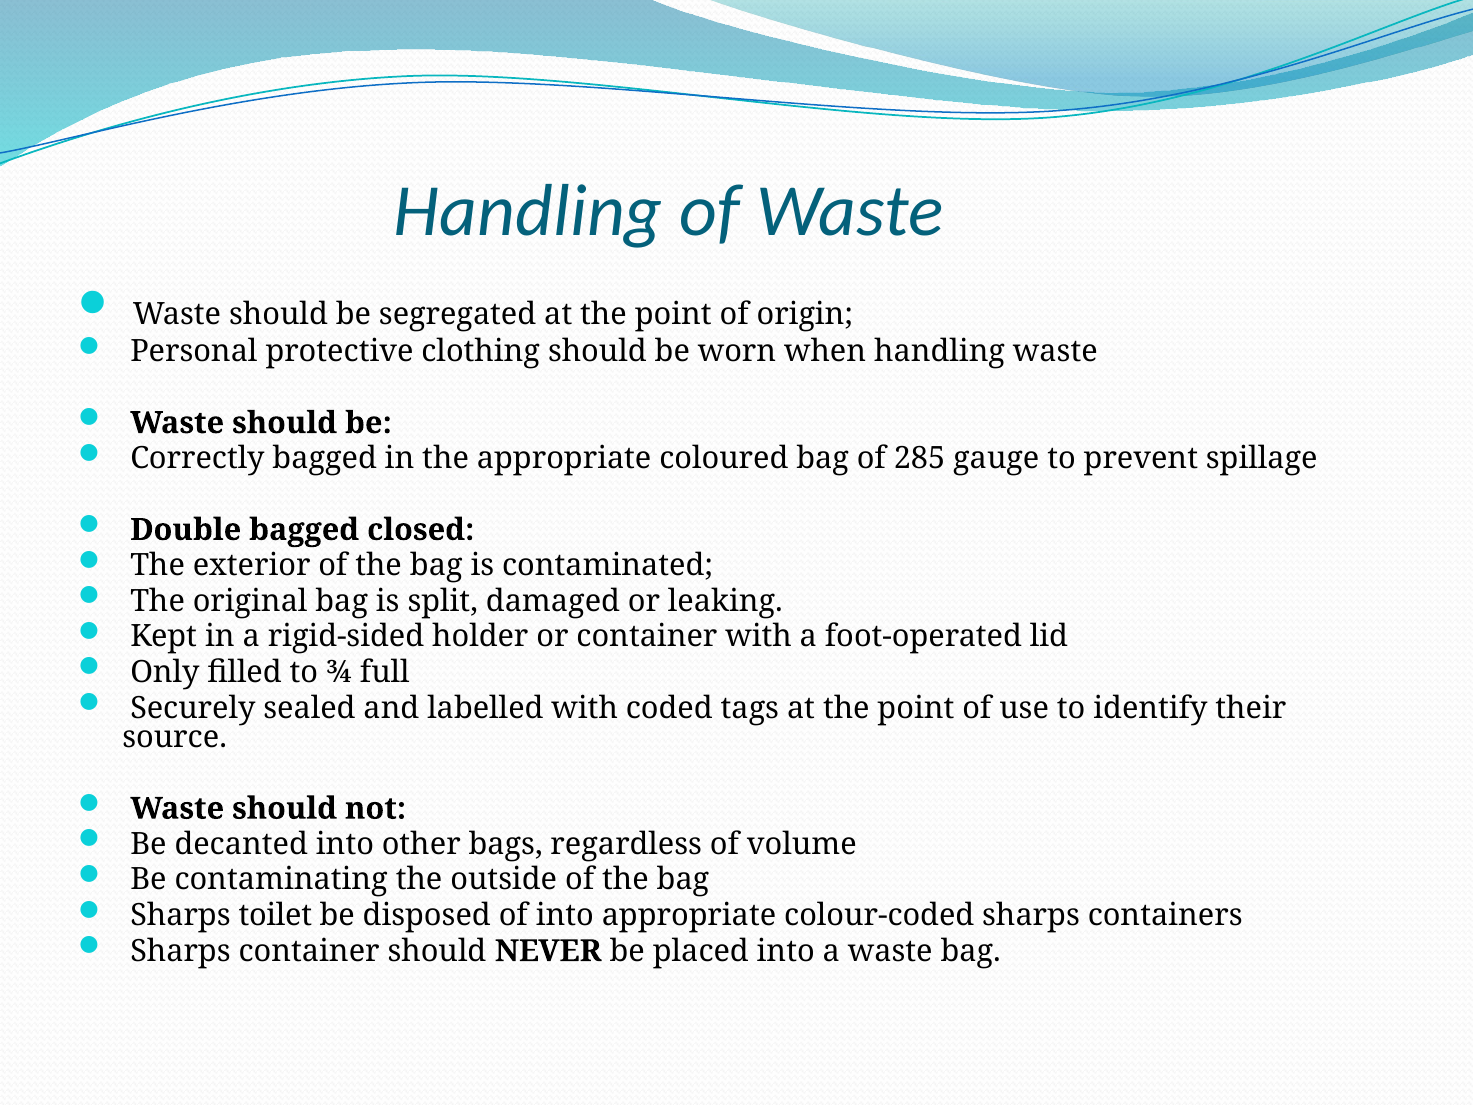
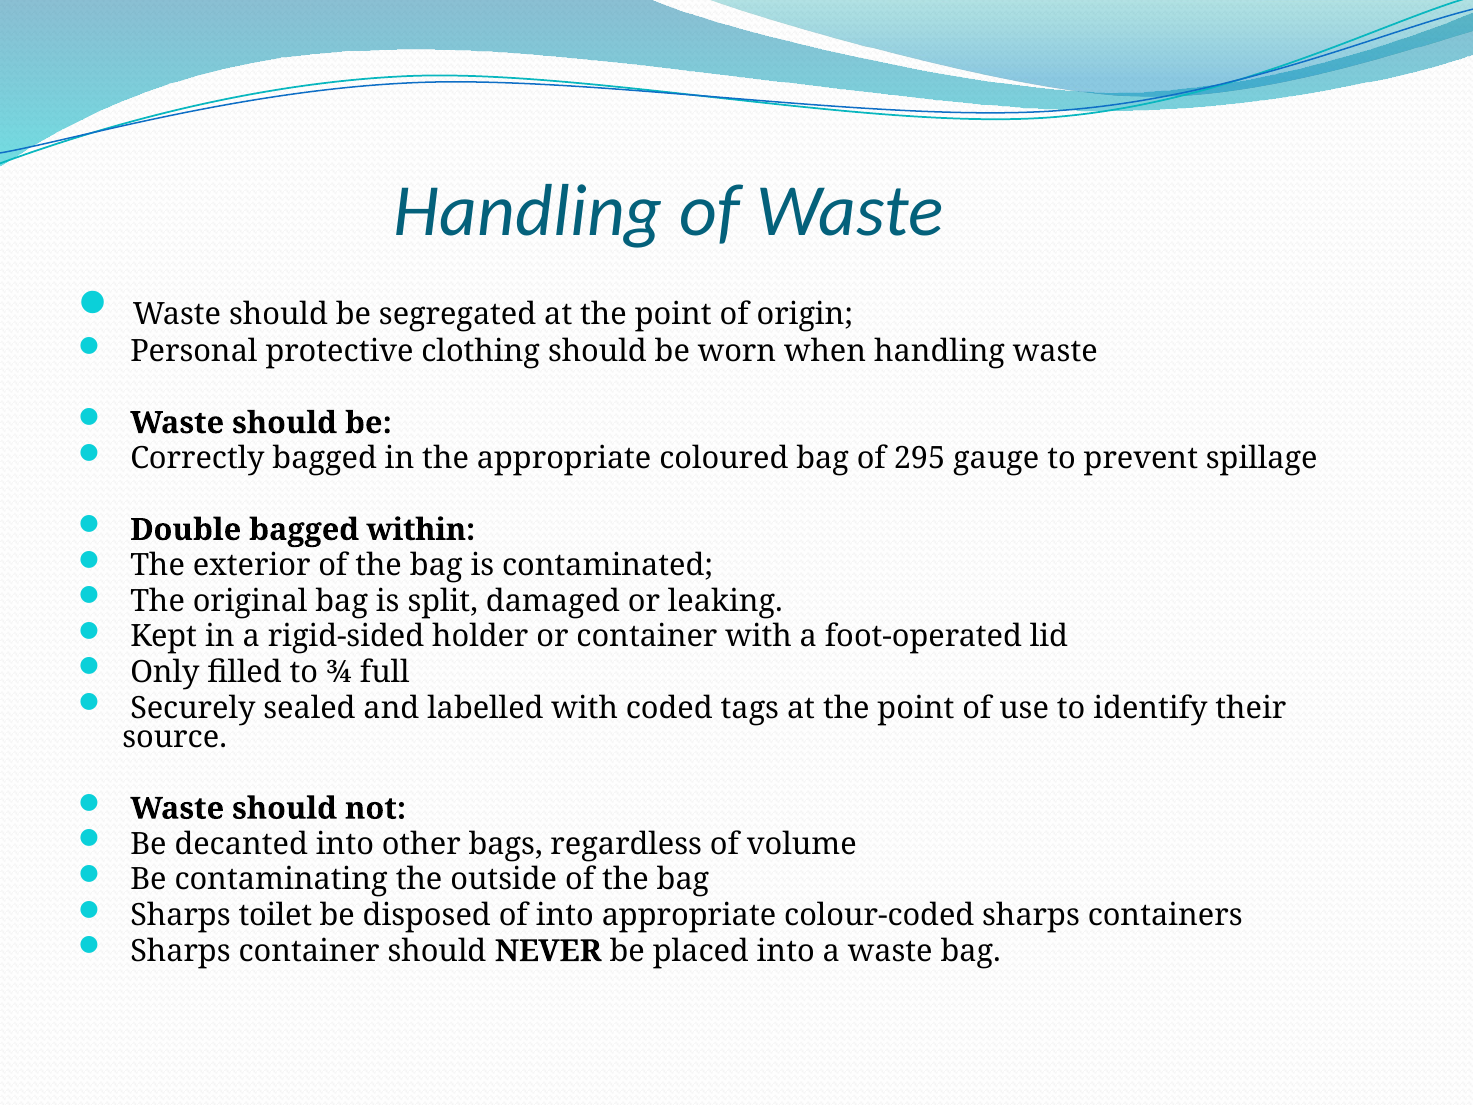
285: 285 -> 295 (920, 459)
closed: closed -> within (421, 530)
